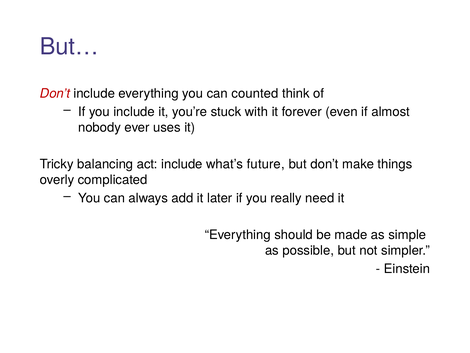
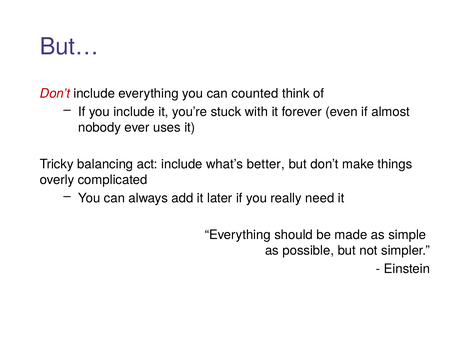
future: future -> better (266, 164)
